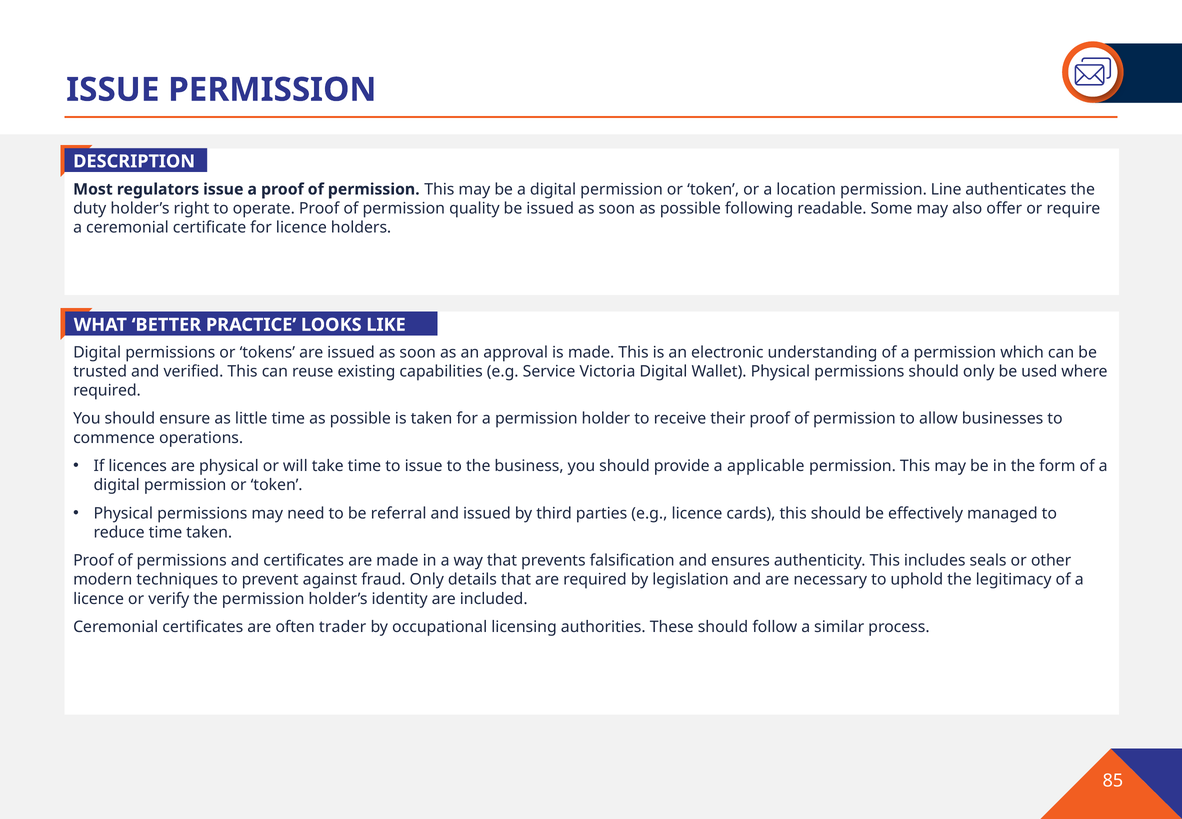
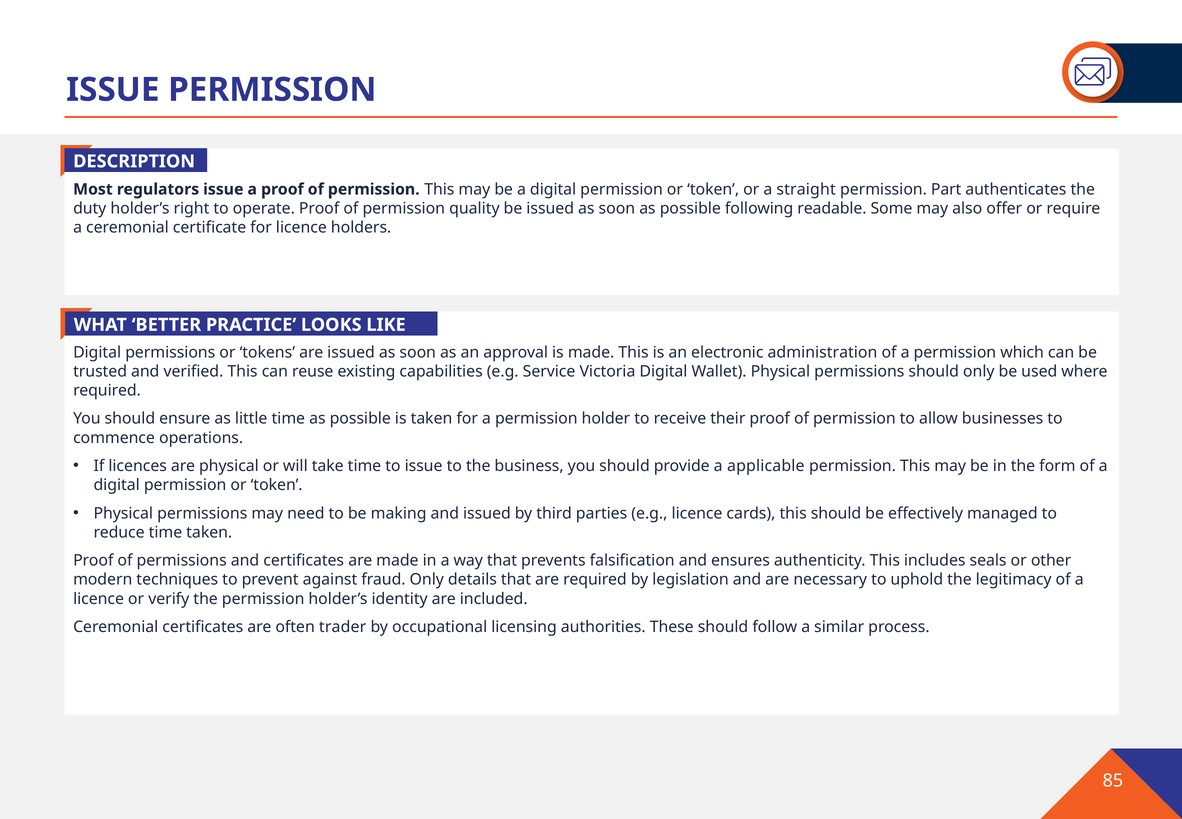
location: location -> straight (806, 189)
Line: Line -> Part (946, 189)
understanding: understanding -> administration (822, 352)
referral: referral -> making (399, 513)
